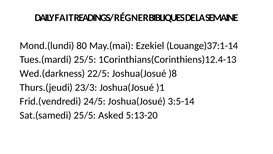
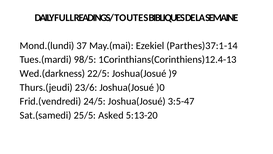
FAIT: FAIT -> FULL (64, 18)
RÉGNER: RÉGNER -> TOUTES (131, 18)
80: 80 -> 37 (82, 45)
Louange)37:1-14: Louange)37:1-14 -> Parthes)37:1-14 (202, 45)
Tues.(mardi 25/5: 25/5 -> 98/5 (85, 59)
)8: )8 -> )9 (173, 73)
23/3: 23/3 -> 23/6 (86, 87)
)1: )1 -> )0 (160, 87)
3:5-14: 3:5-14 -> 3:5-47 (181, 101)
